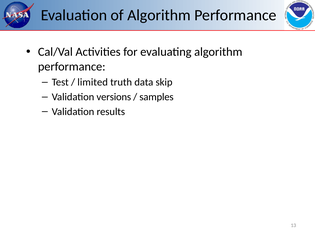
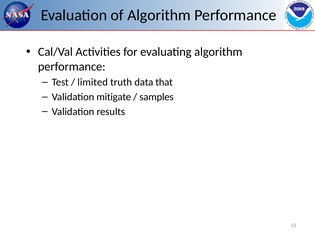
skip: skip -> that (164, 82)
versions: versions -> mitigate (114, 97)
